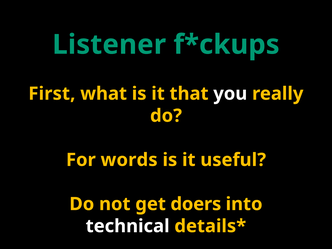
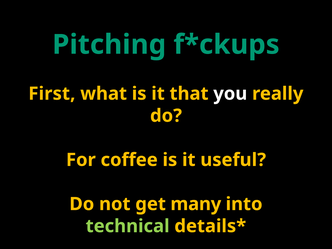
Listener: Listener -> Pitching (109, 45)
words: words -> coffee (129, 160)
doers: doers -> many (196, 204)
technical colour: white -> light green (128, 226)
